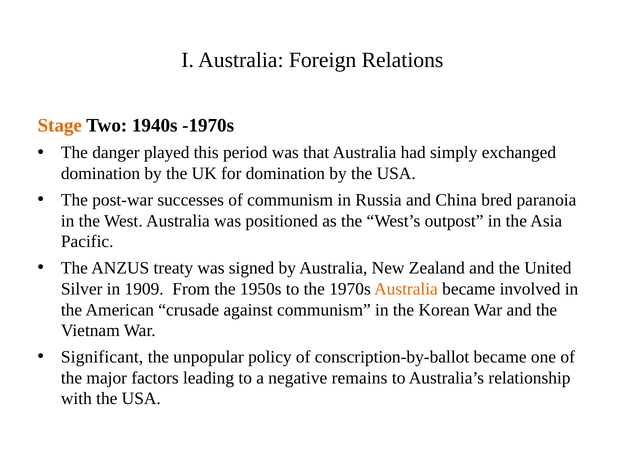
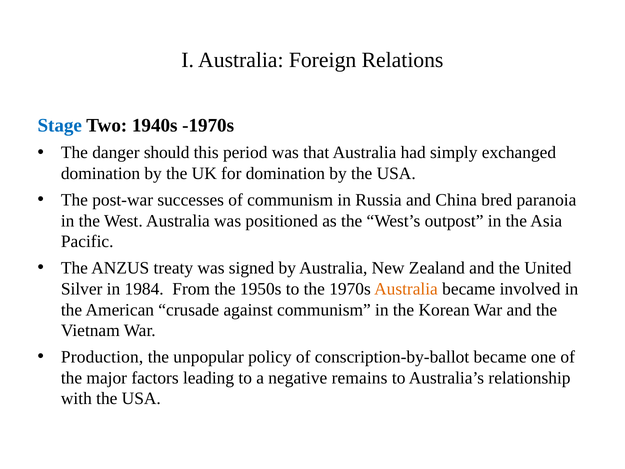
Stage colour: orange -> blue (60, 125)
played: played -> should (167, 153)
1909: 1909 -> 1984 (144, 289)
Significant: Significant -> Production (102, 357)
